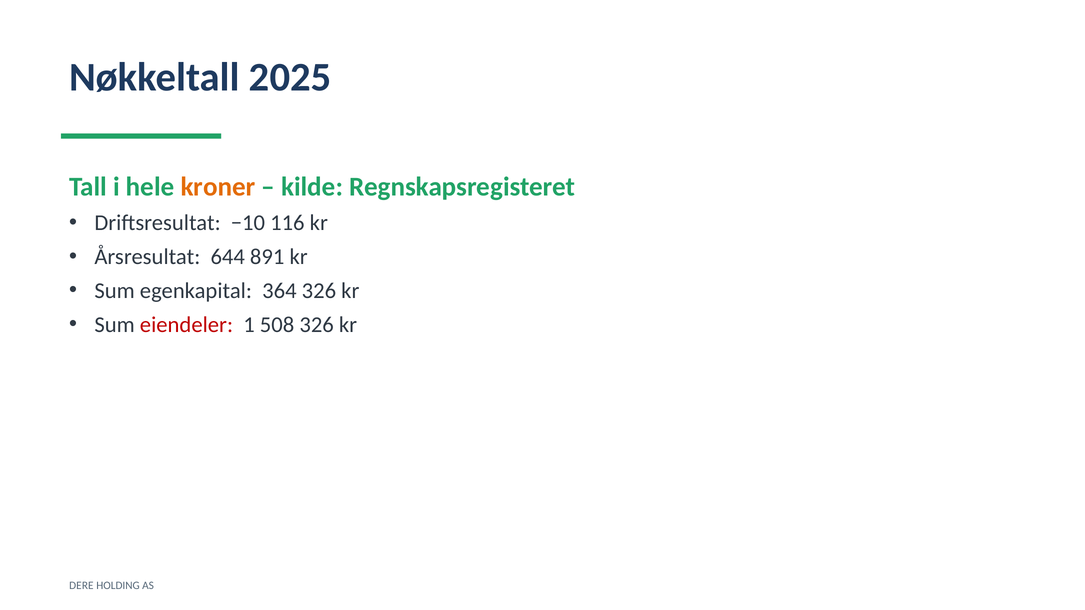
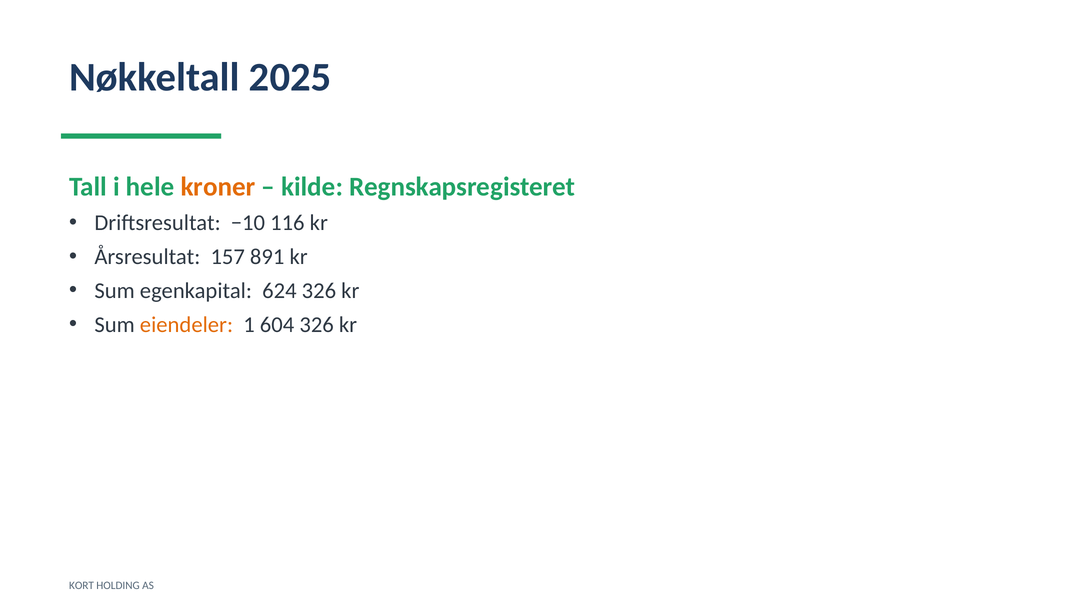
644: 644 -> 157 (228, 257)
364: 364 -> 624 (279, 291)
eiendeler colour: red -> orange (186, 325)
508: 508 -> 604 (277, 325)
DERE: DERE -> KORT (81, 586)
